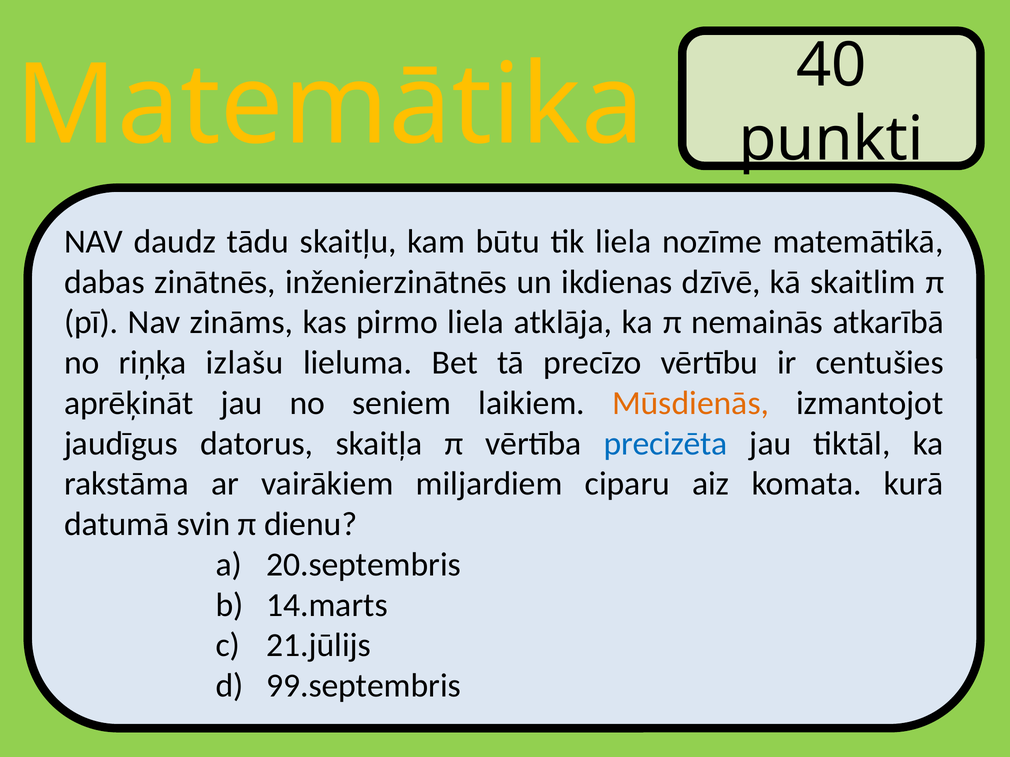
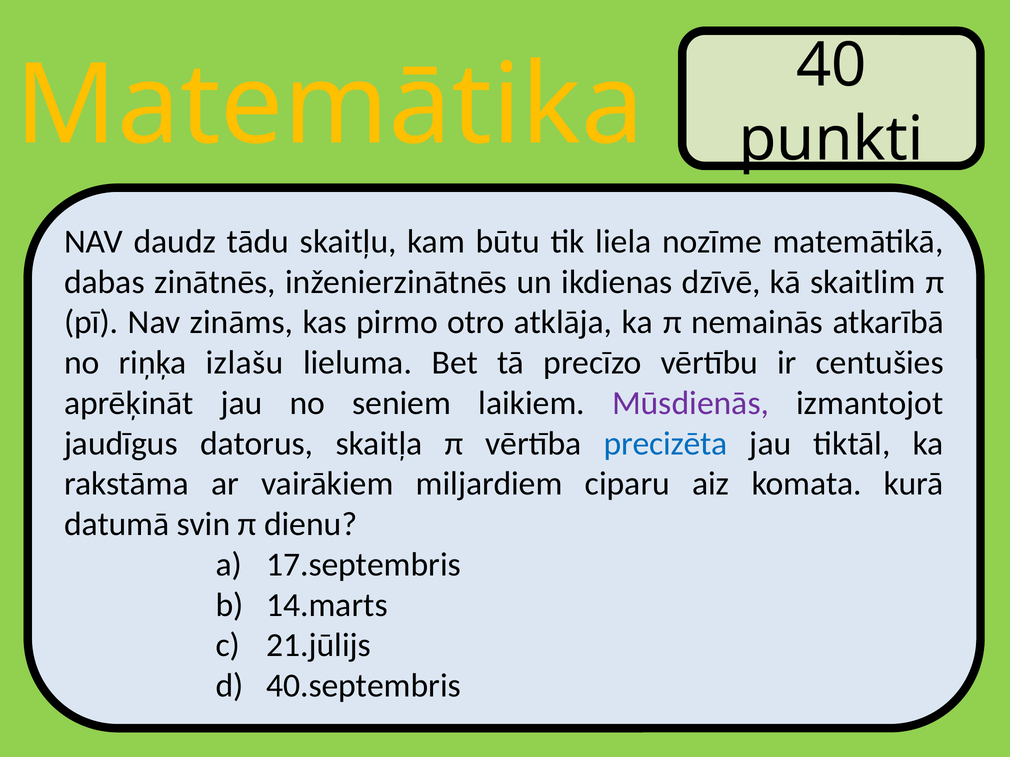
pirmo liela: liela -> otro (476, 323)
Mūsdienās colour: orange -> purple (691, 403)
20.septembris: 20.septembris -> 17.septembris (363, 565)
99.septembris: 99.septembris -> 40.septembris (363, 686)
